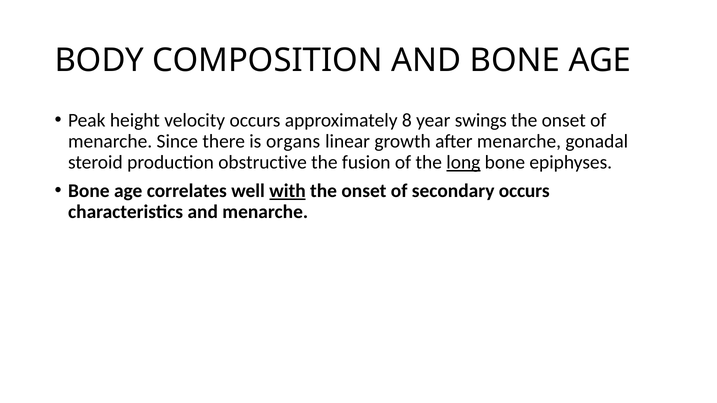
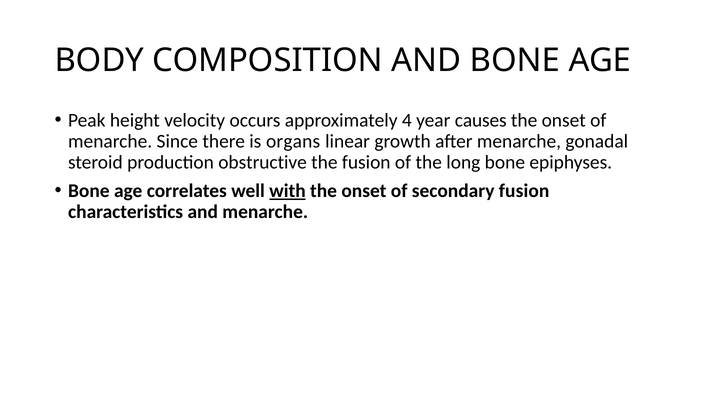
8: 8 -> 4 (407, 120)
swings: swings -> causes (481, 120)
long underline: present -> none (463, 162)
secondary occurs: occurs -> fusion (524, 191)
